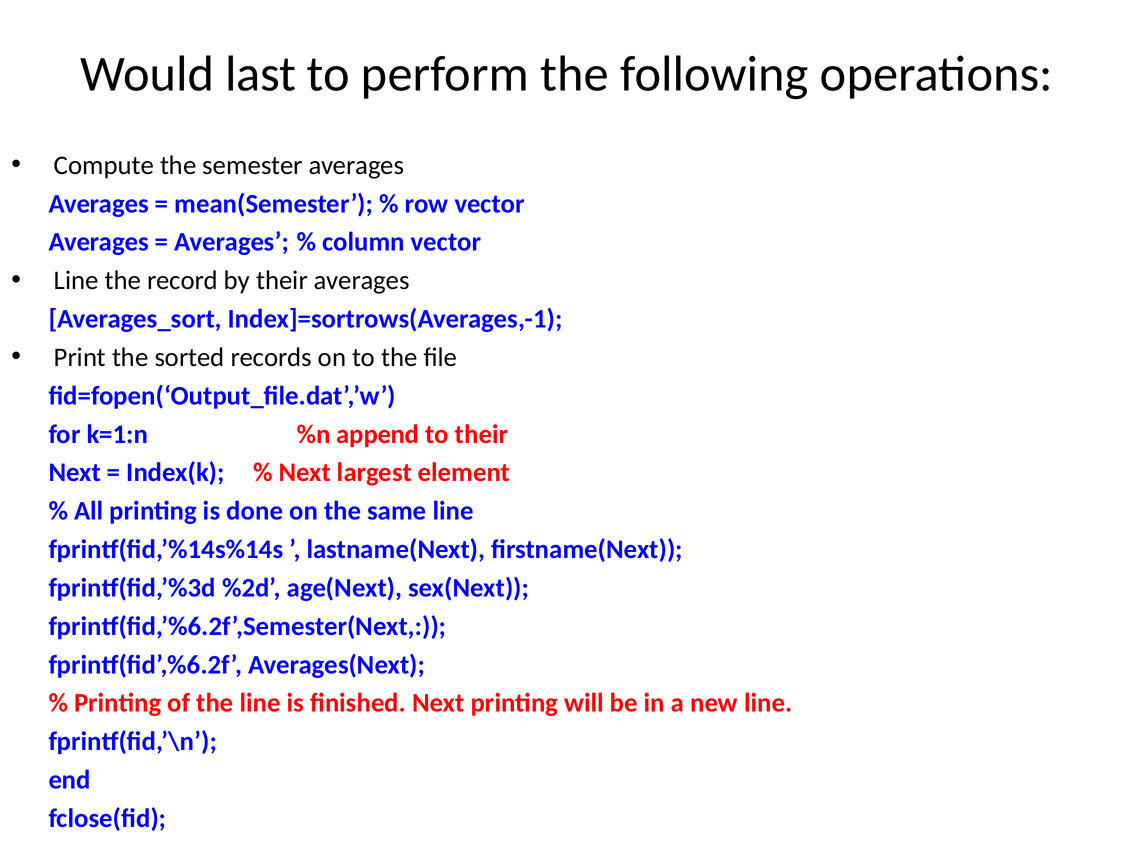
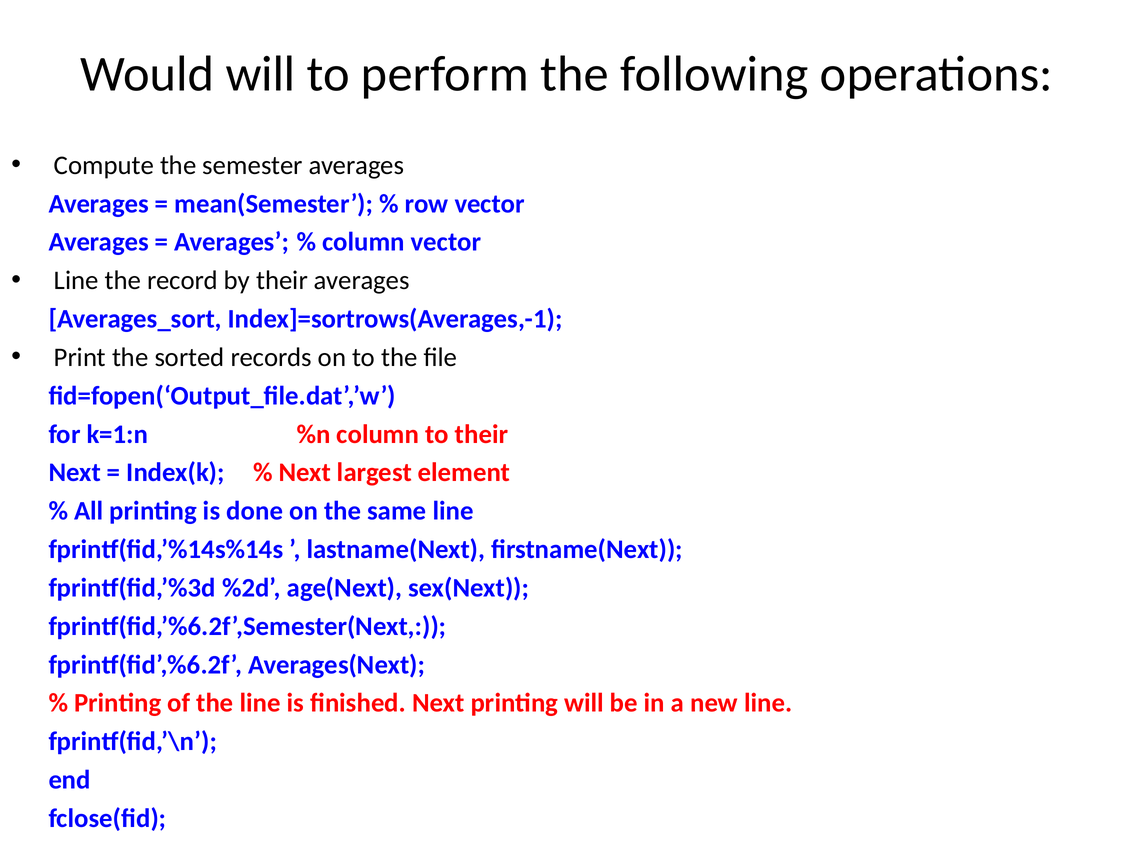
Would last: last -> will (261, 74)
%n append: append -> column (378, 434)
